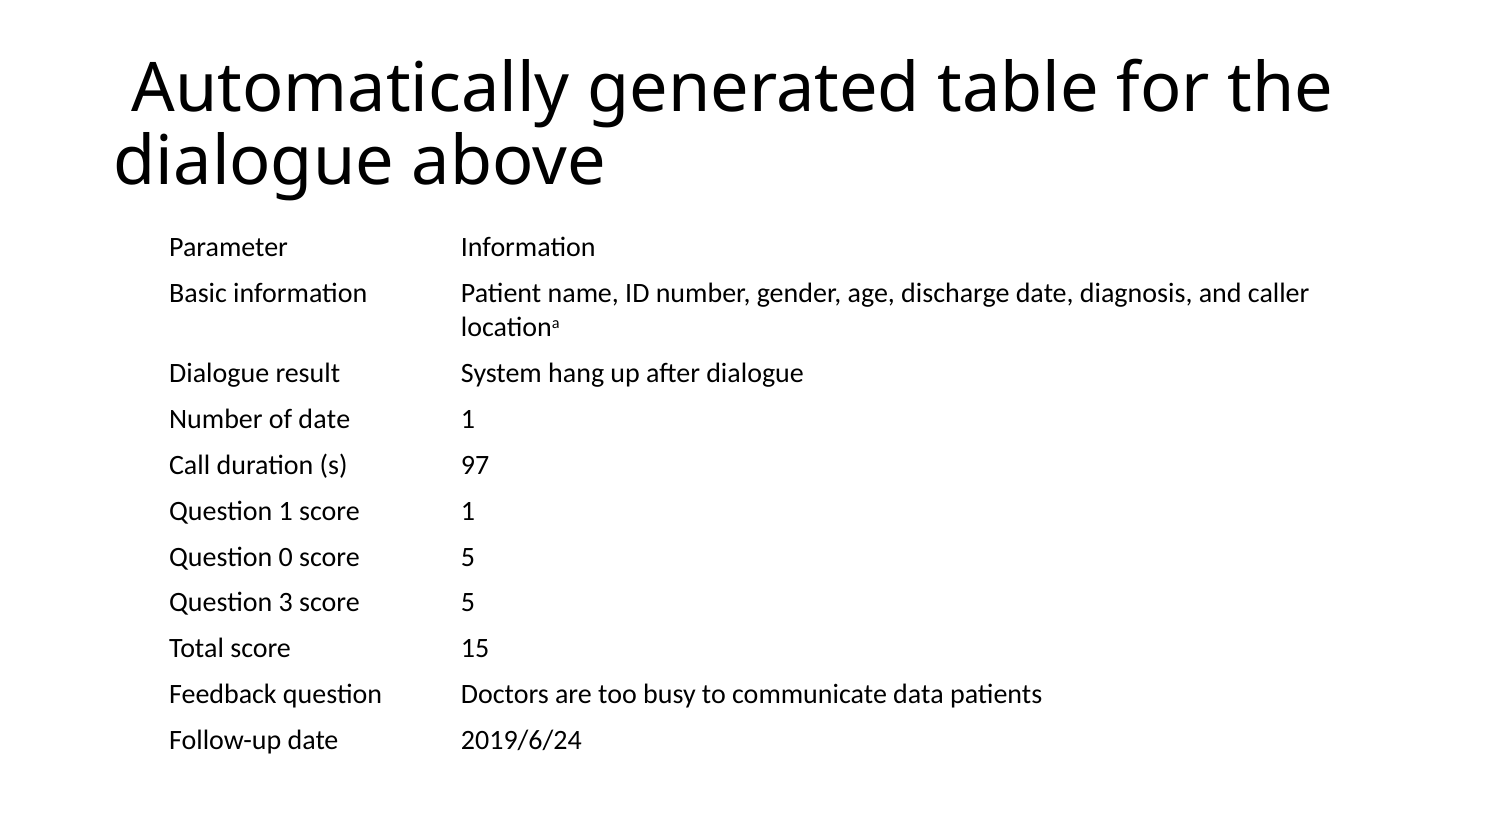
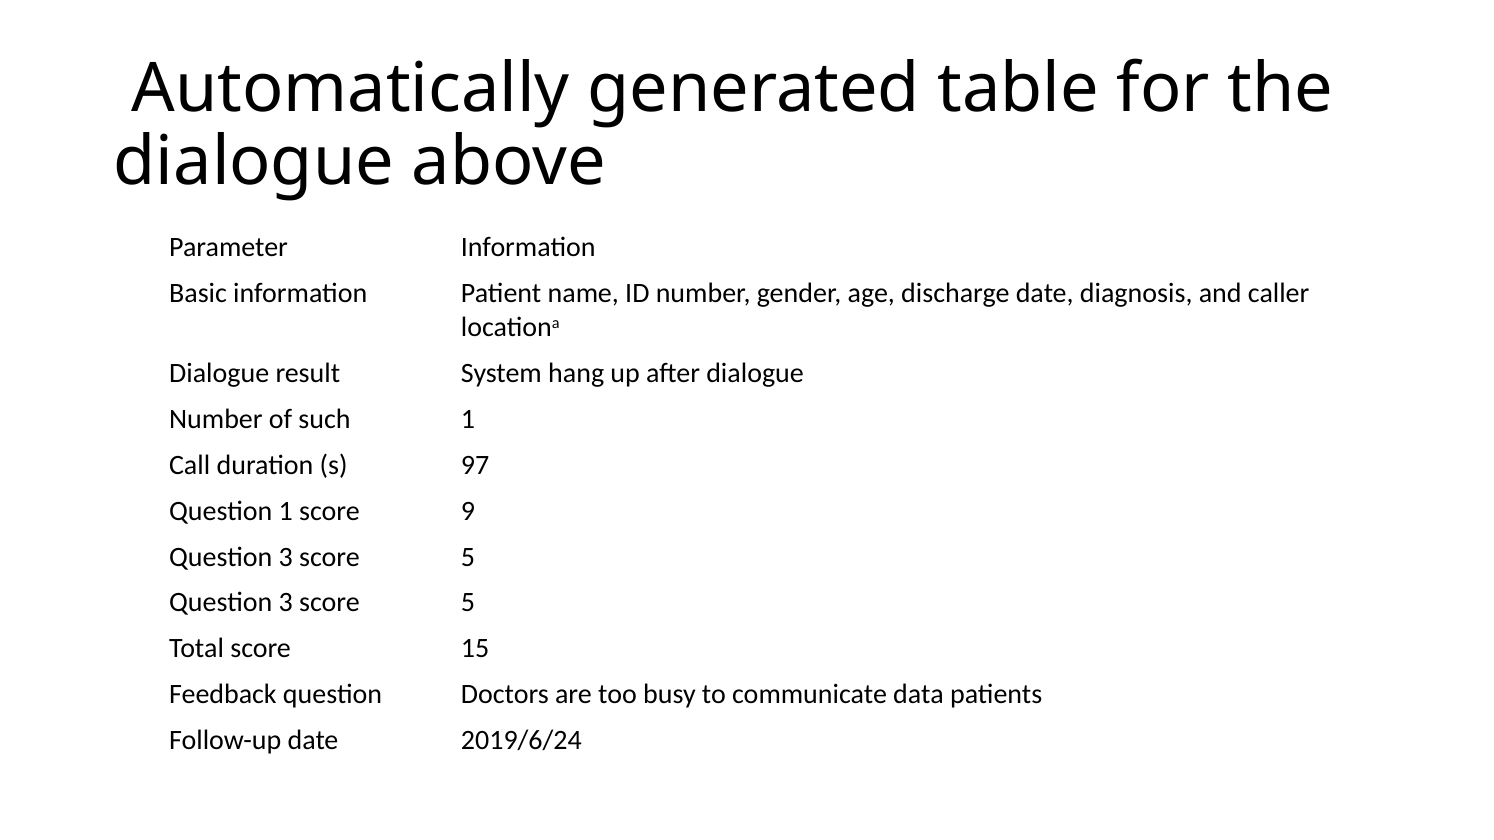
of date: date -> such (324, 419)
score 1: 1 -> 9 (468, 511)
0: 0 -> 3 (286, 557)
